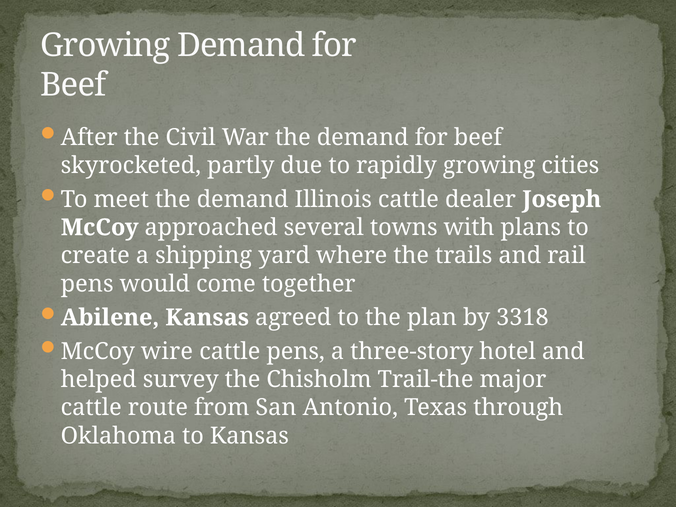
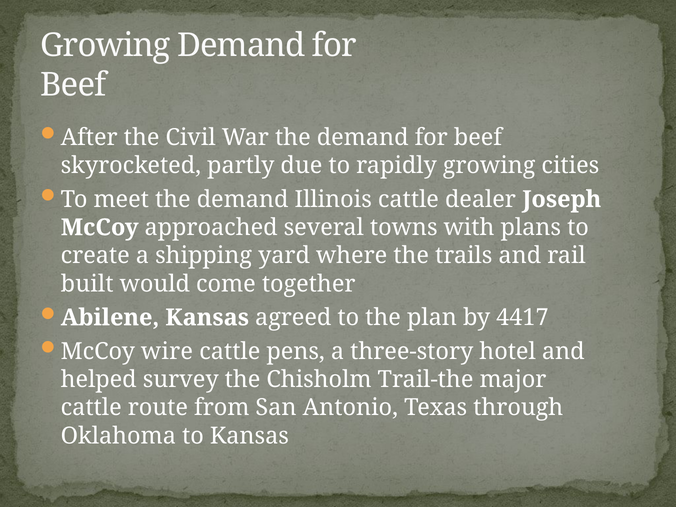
pens: pens -> built (87, 284)
3318: 3318 -> 4417 (522, 318)
